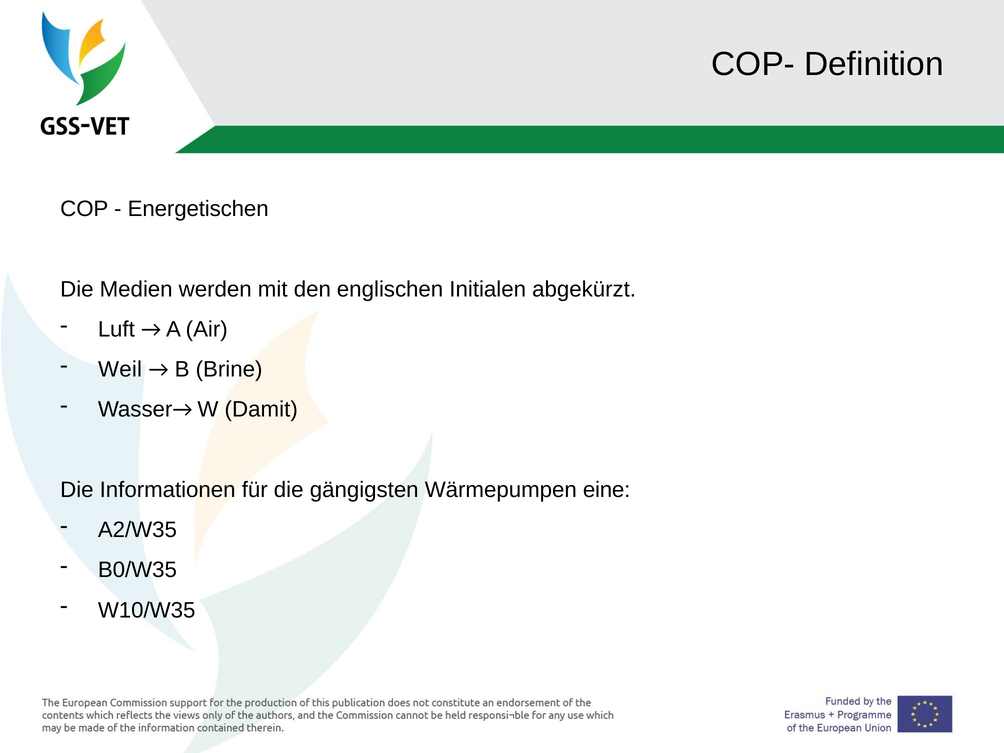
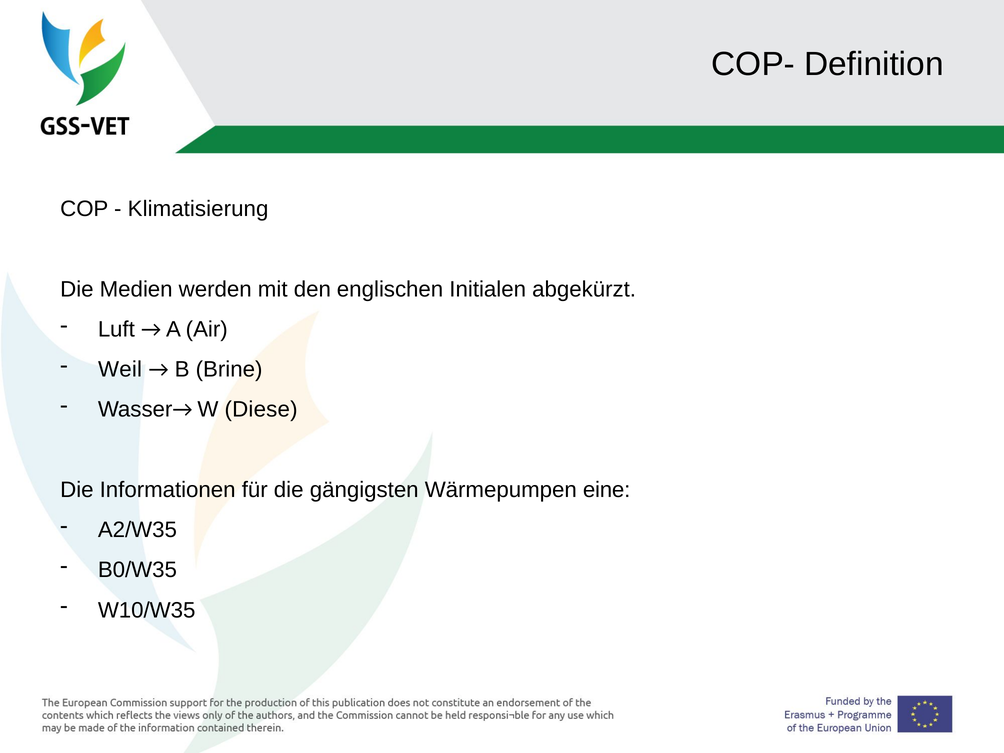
Energetischen: Energetischen -> Klimatisierung (198, 209)
Damit: Damit -> Diese (261, 410)
